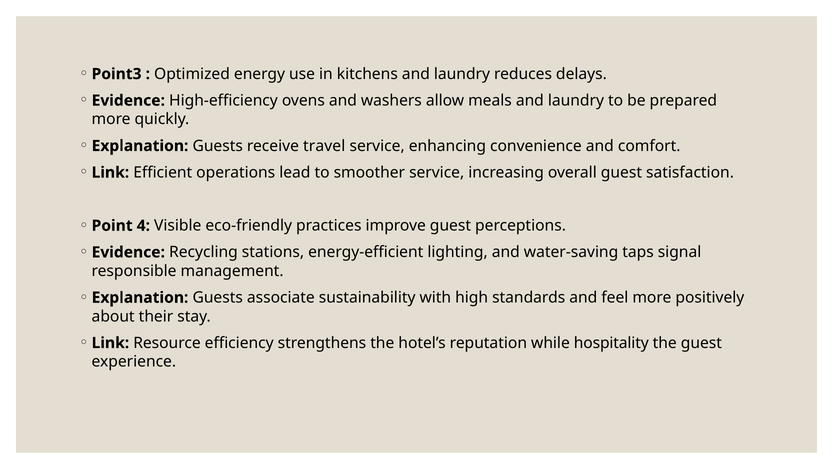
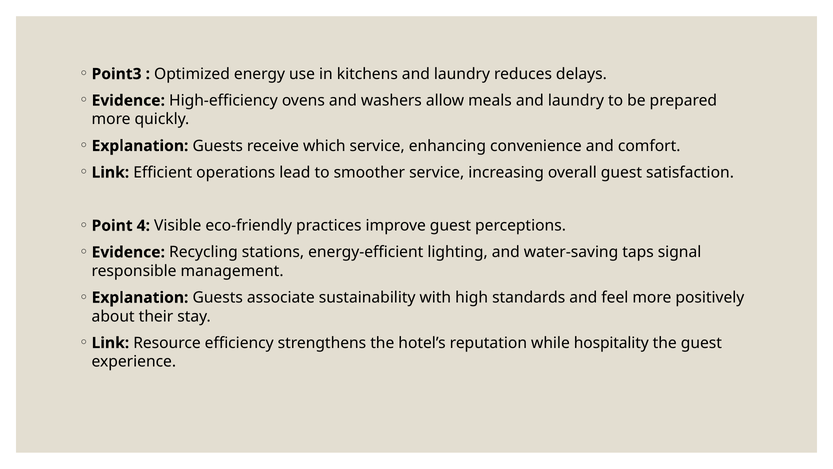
travel: travel -> which (324, 146)
